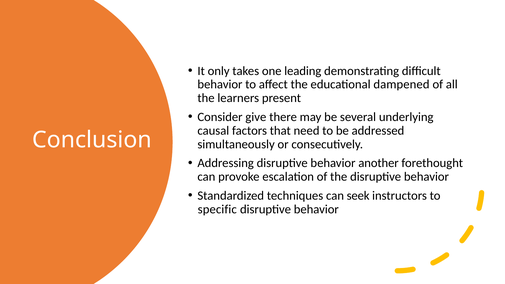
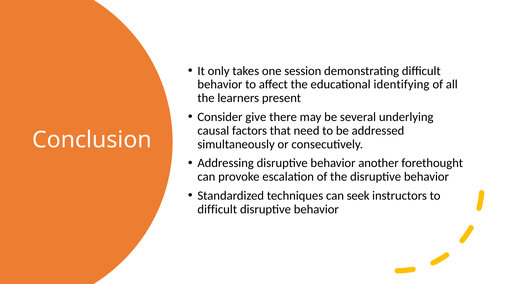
leading: leading -> session (303, 71)
dampened: dampened -> identifying (401, 85)
specific: specific -> difficult (217, 209)
